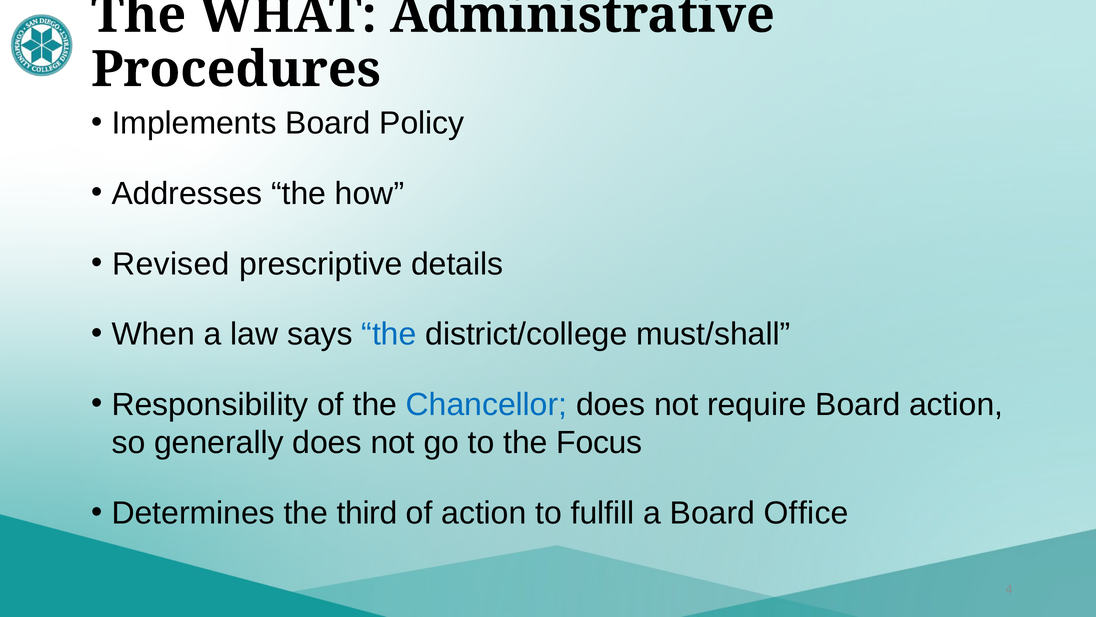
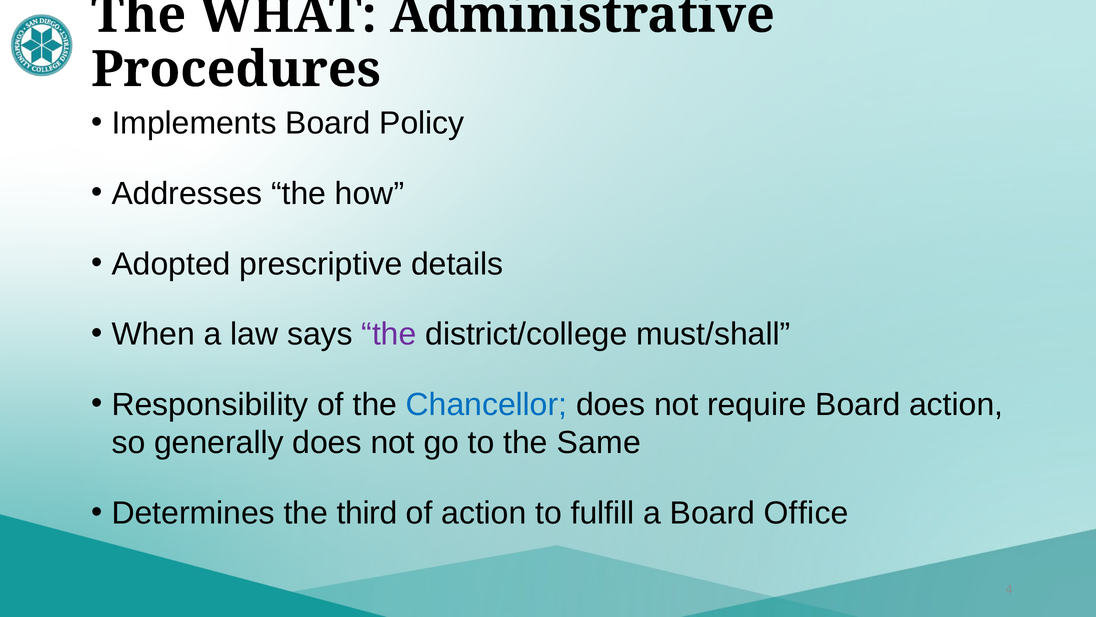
Revised: Revised -> Adopted (171, 264)
the colour: blue -> purple (389, 334)
Focus: Focus -> Same (599, 443)
